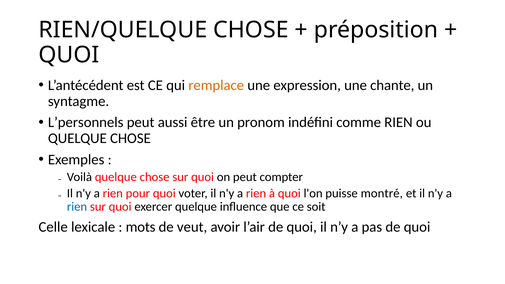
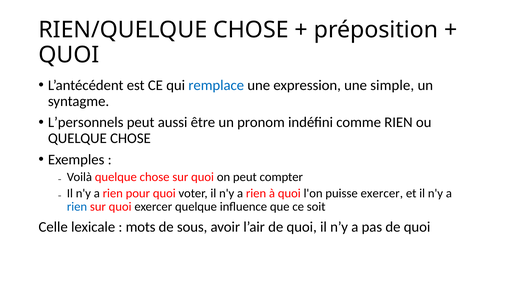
remplace colour: orange -> blue (216, 85)
chante: chante -> simple (392, 85)
puisse montré: montré -> exercer (382, 193)
veut: veut -> sous (192, 227)
